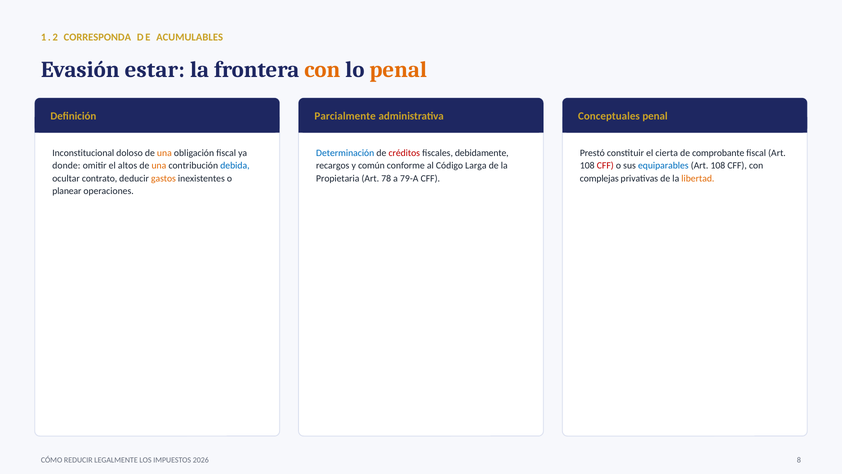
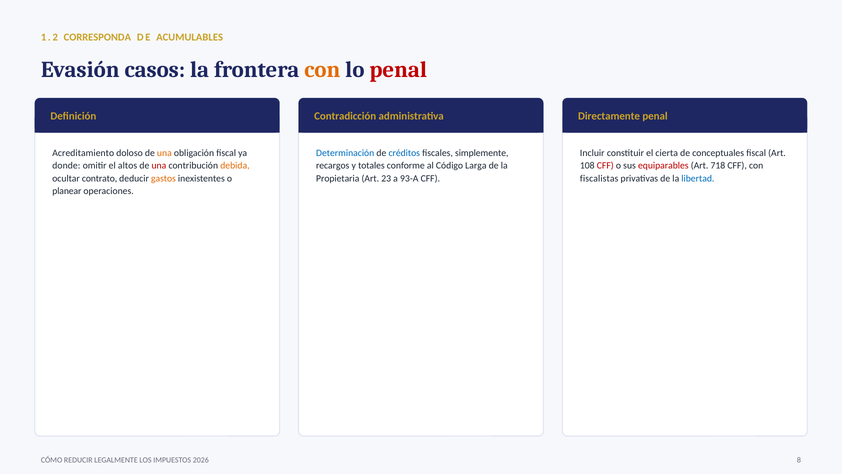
estar: estar -> casos (155, 70)
penal colour: orange -> red (398, 70)
Parcialmente: Parcialmente -> Contradicción (345, 116)
Conceptuales: Conceptuales -> Directamente (609, 116)
Inconstitucional: Inconstitucional -> Acreditamiento (83, 153)
créditos colour: red -> blue (404, 153)
debidamente: debidamente -> simplemente (482, 153)
Prestó: Prestó -> Incluir (592, 153)
comprobante: comprobante -> conceptuales (718, 153)
una colour: orange -> red (159, 166)
debida colour: blue -> orange (235, 166)
común: común -> totales (371, 166)
equiparables colour: blue -> red (663, 166)
108: 108 -> 718 (718, 166)
78: 78 -> 23 (386, 178)
79-A: 79-A -> 93-A (409, 178)
complejas: complejas -> fiscalistas (599, 178)
libertad colour: orange -> blue (698, 178)
